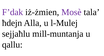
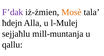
Mosè colour: purple -> orange (71, 12)
